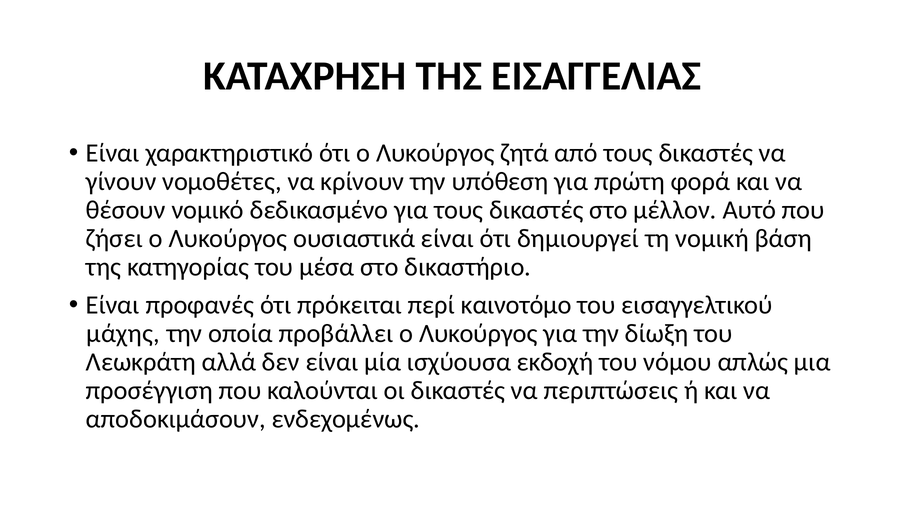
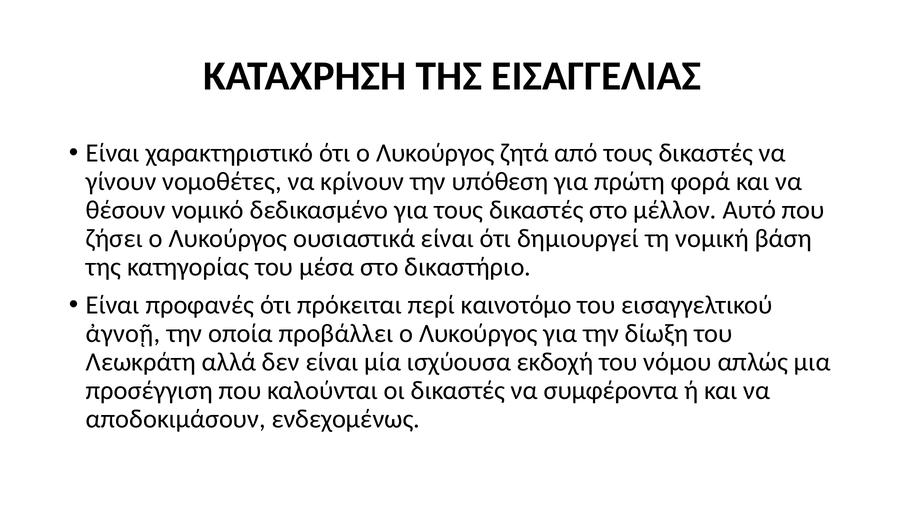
μάχης: μάχης -> ἀγνοῇ (123, 334)
περιπτώσεις: περιπτώσεις -> συμφέροντα (611, 391)
